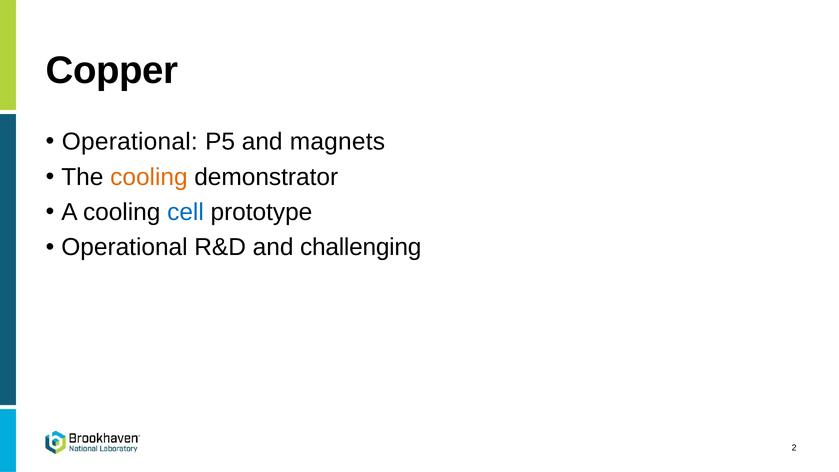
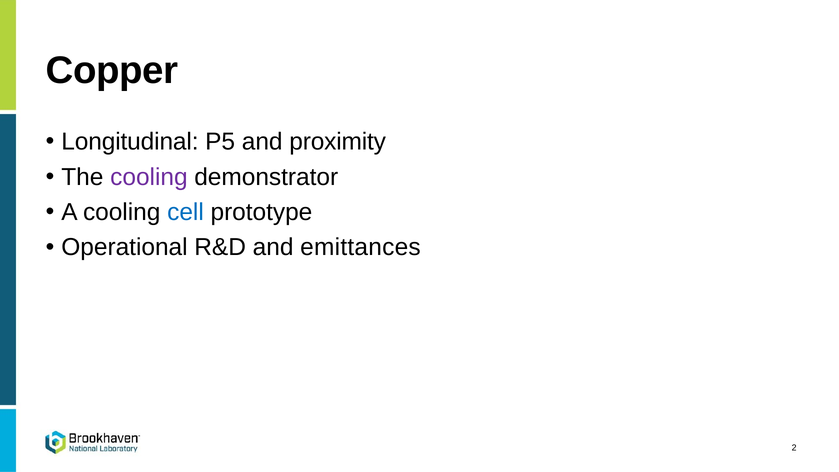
Operational: Operational -> Longitudinal (130, 142)
magnets: magnets -> proximity (338, 142)
cooling colour: orange -> purple (149, 177)
challenging: challenging -> emittances (360, 247)
